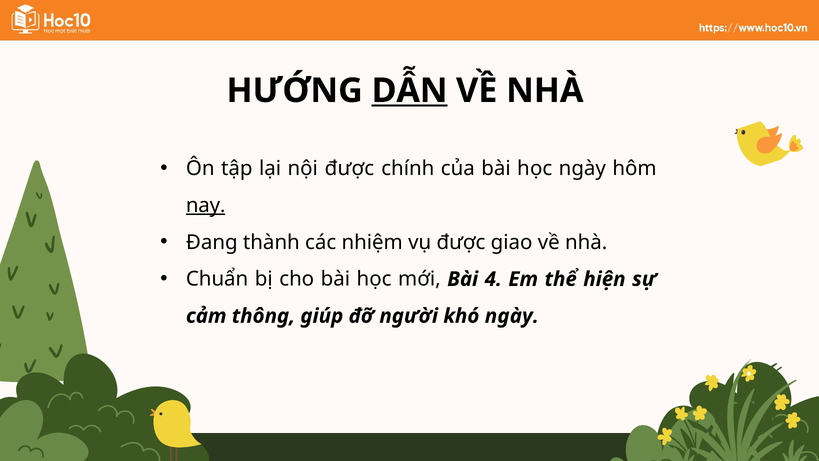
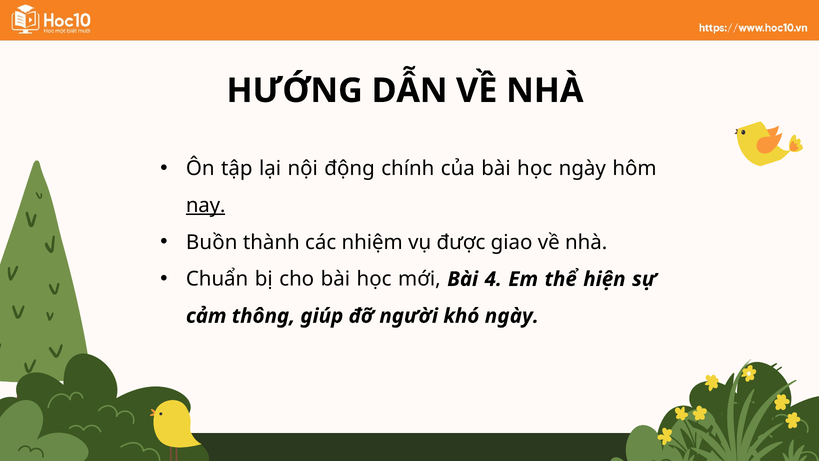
DẪN underline: present -> none (410, 91)
nội được: được -> động (350, 168)
Đang: Đang -> Buồn (212, 242)
